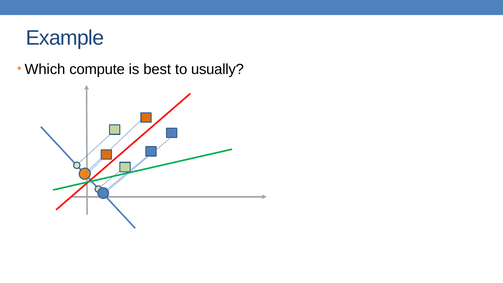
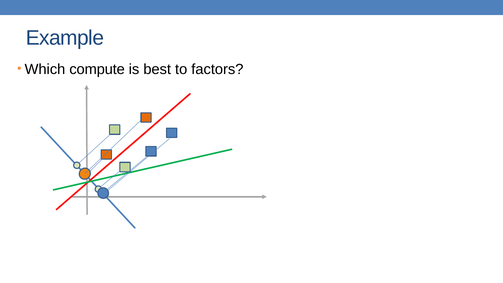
usually: usually -> factors (217, 69)
